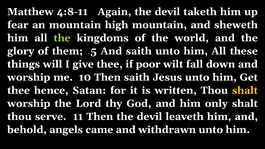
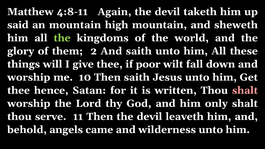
fear: fear -> said (18, 25)
5: 5 -> 2 (94, 51)
shalt colour: yellow -> pink (245, 90)
withdrawn: withdrawn -> wilderness (167, 130)
